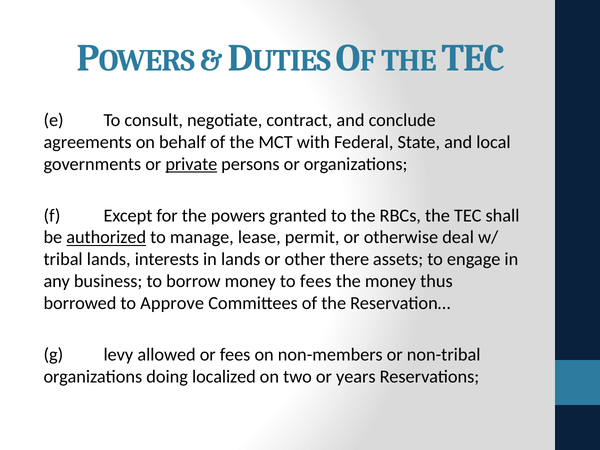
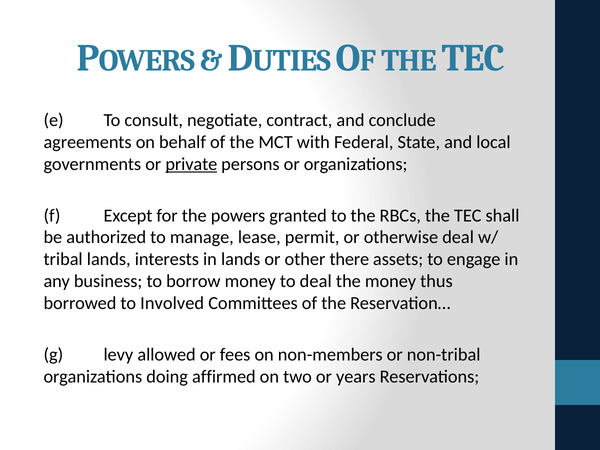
authorized underline: present -> none (106, 237)
to fees: fees -> deal (316, 281)
Approve: Approve -> Involved (172, 303)
localized: localized -> affirmed (224, 377)
